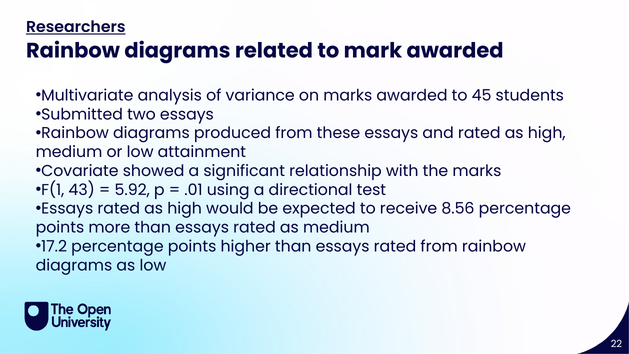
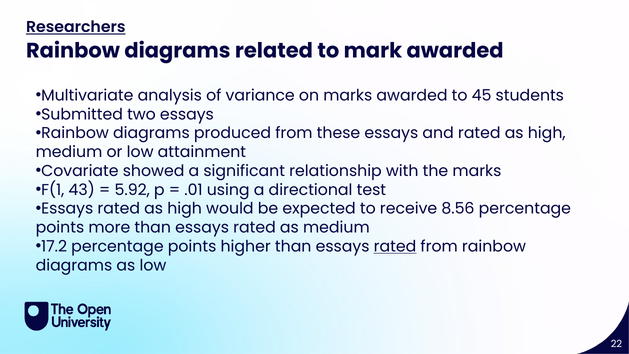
rated underline: none -> present (395, 246)
